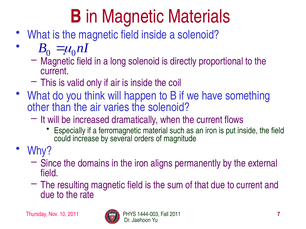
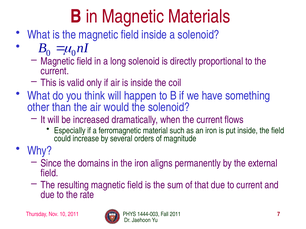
varies: varies -> would (116, 107)
